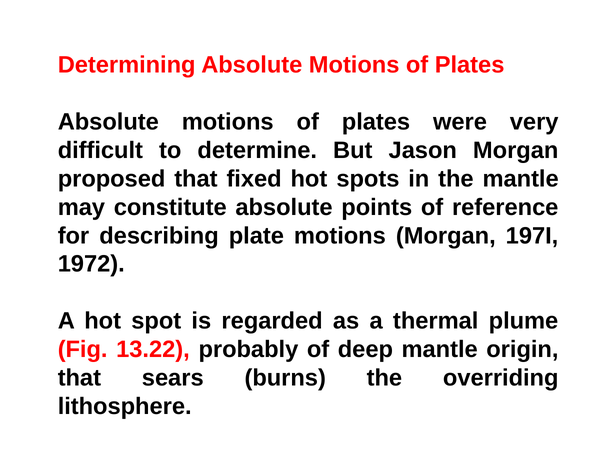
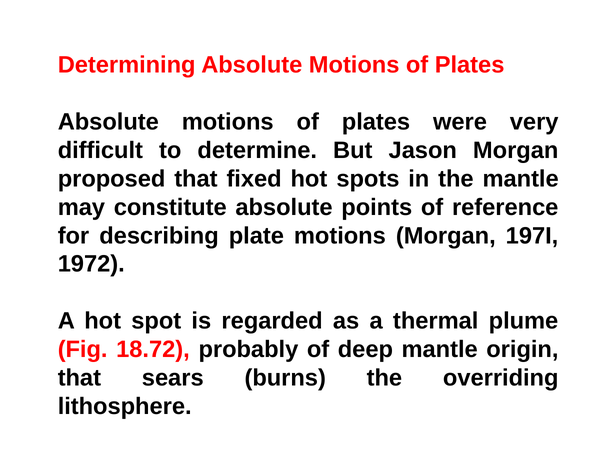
13.22: 13.22 -> 18.72 (153, 349)
